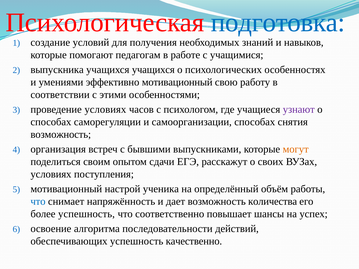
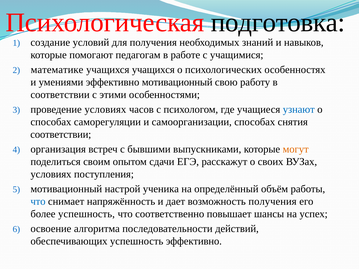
подготовка colour: blue -> black (278, 23)
выпускника: выпускника -> математике (57, 70)
узнают colour: purple -> blue (299, 109)
возможность: возможность -> соответствии (61, 135)
возможность количества: количества -> получения (273, 202)
успешность качественно: качественно -> эффективно (194, 241)
